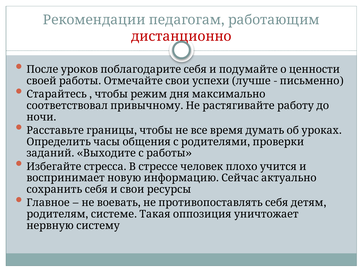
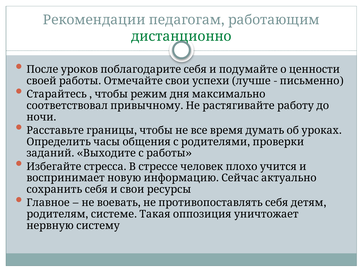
дистанционно colour: red -> green (181, 36)
